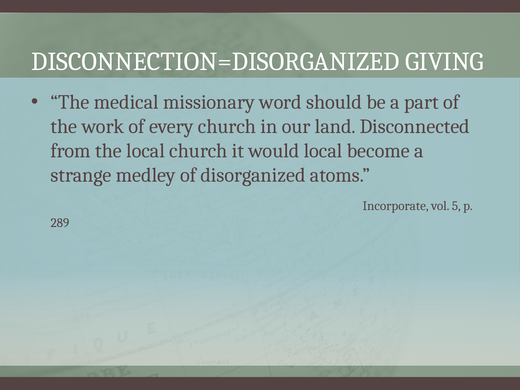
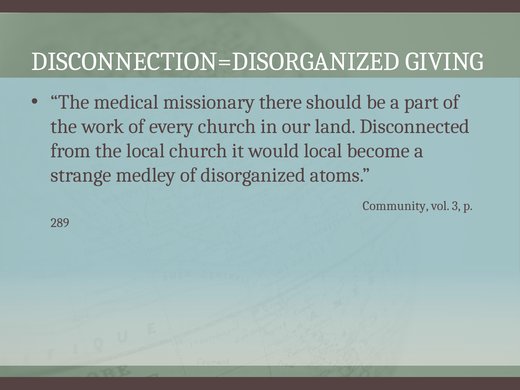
word: word -> there (281, 102)
Incorporate: Incorporate -> Community (396, 206)
5: 5 -> 3 (456, 206)
